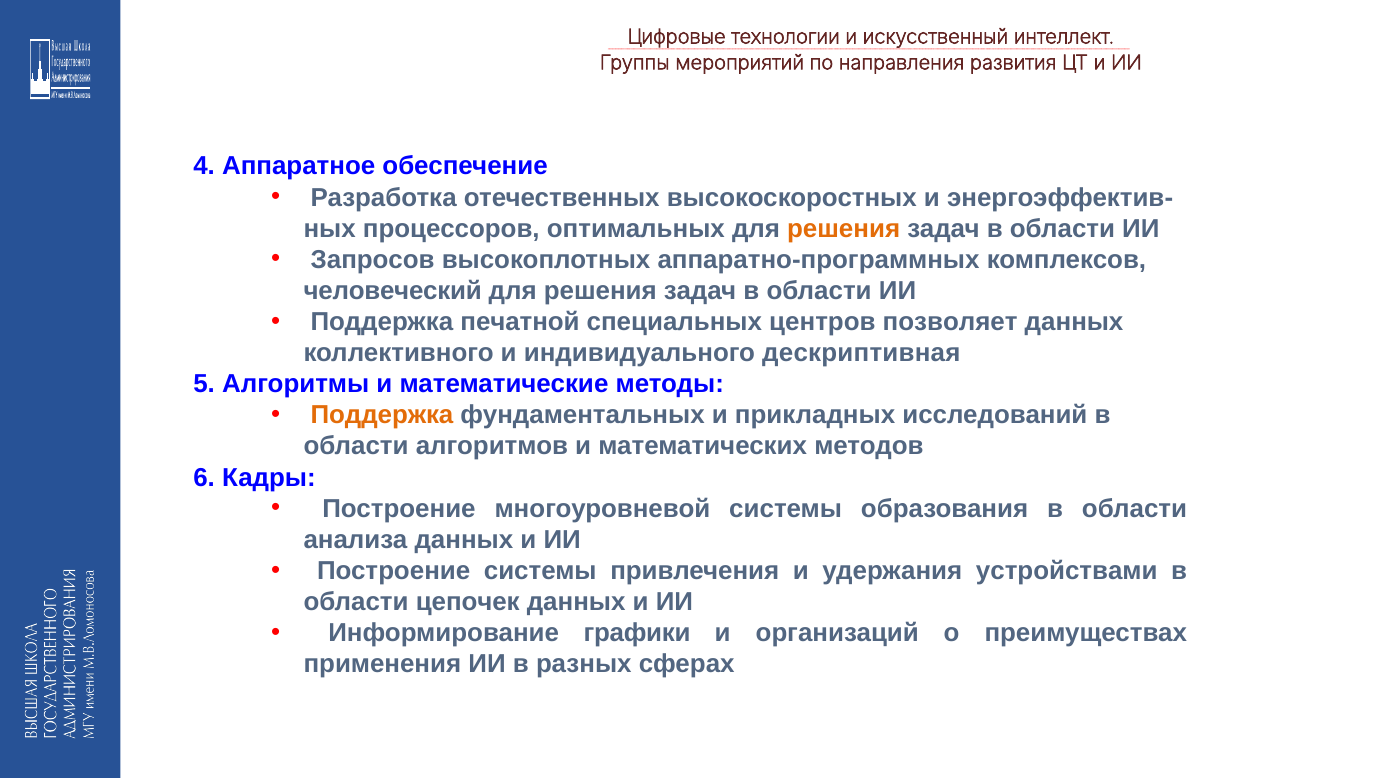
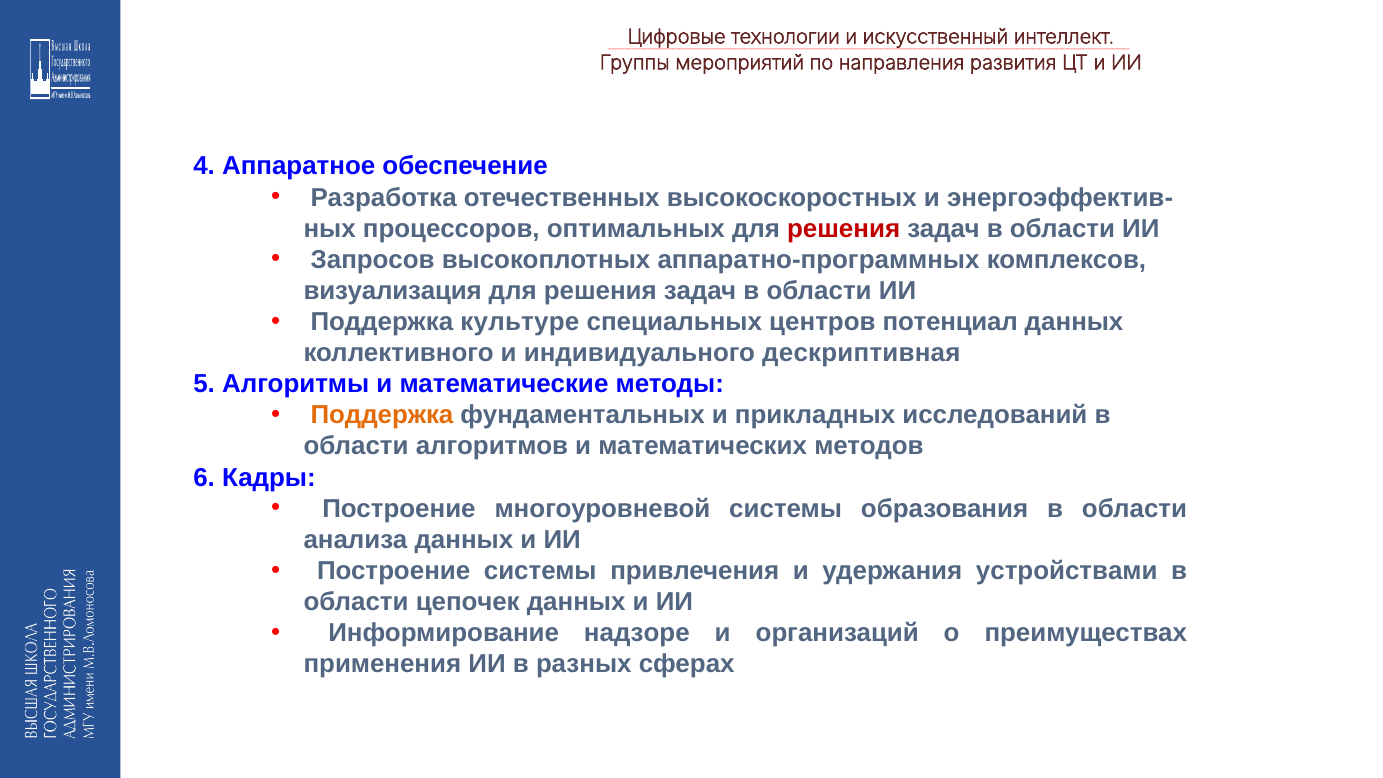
решения colour: orange -> red (844, 229)
человеческий: человеческий -> визуализация (393, 291)
печатной: печатной -> культуре (520, 322)
позволяет: позволяет -> потенциал (950, 322)
графики: графики -> надзоре (637, 633)
